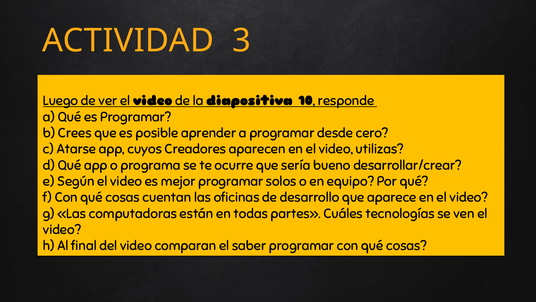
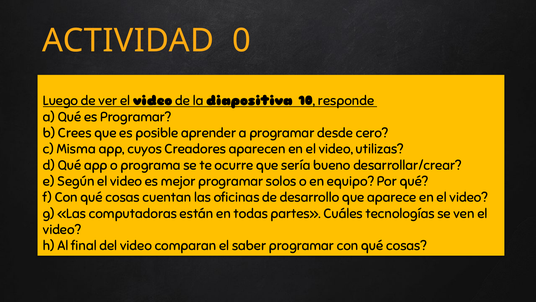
3: 3 -> 0 (242, 41)
Atarse: Atarse -> Misma (76, 149)
